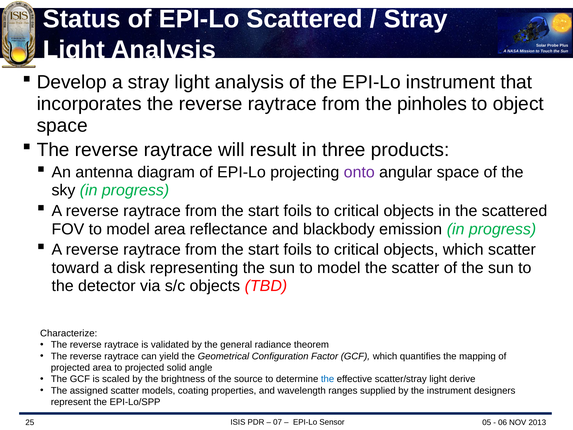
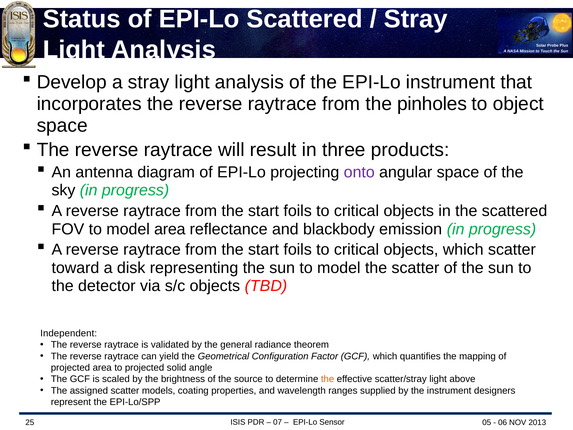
Characterize: Characterize -> Independent (69, 333)
the colour: blue -> orange (328, 379)
derive: derive -> above (462, 379)
